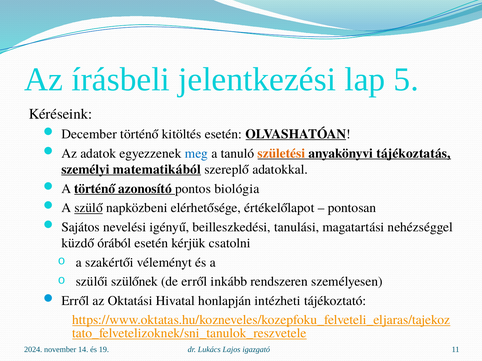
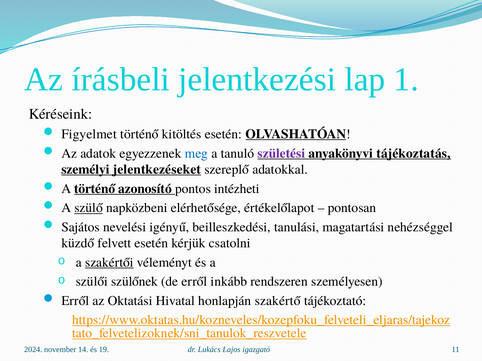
5: 5 -> 1 (406, 80)
December: December -> Figyelmet (89, 134)
születési colour: orange -> purple (281, 154)
matematikából: matematikából -> jelentkezéseket (157, 170)
biológia: biológia -> intézheti (237, 189)
órából: órából -> felvett (114, 244)
szakértői underline: none -> present (109, 263)
intézheti: intézheti -> szakértő (278, 301)
